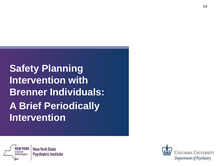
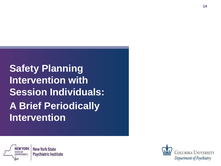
Brenner: Brenner -> Session (28, 92)
